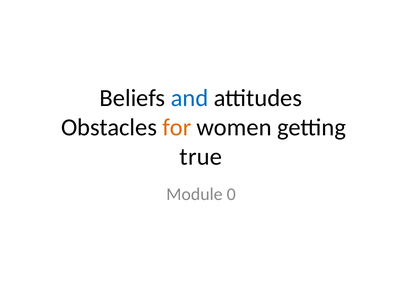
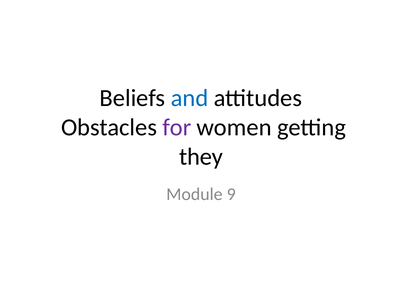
for colour: orange -> purple (177, 128)
true: true -> they (201, 157)
0: 0 -> 9 (231, 195)
